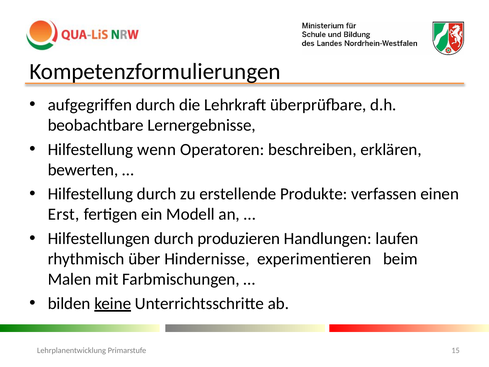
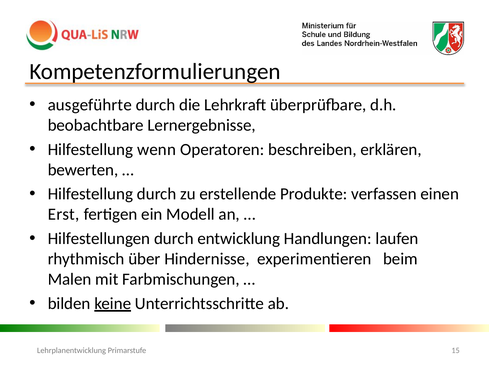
aufgegriffen: aufgegriffen -> ausgeführte (90, 105)
produzieren: produzieren -> entwicklung (239, 238)
